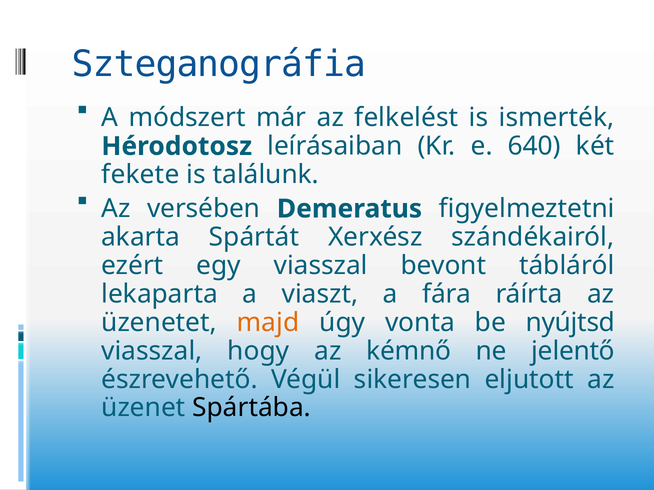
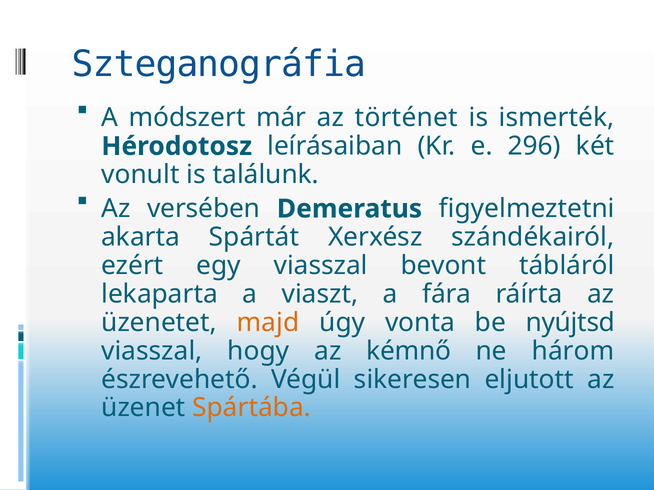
felkelést: felkelést -> történet (406, 118)
640: 640 -> 296 (534, 146)
fekete: fekete -> vonult (140, 175)
jelentő: jelentő -> három (573, 351)
Spártába colour: black -> orange (252, 408)
